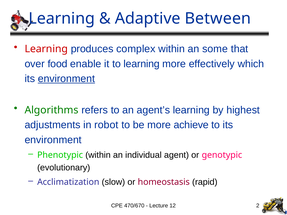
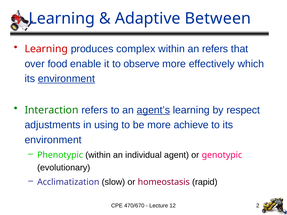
an some: some -> refers (215, 49)
to learning: learning -> observe (142, 64)
Algorithms: Algorithms -> Interaction (52, 110)
agent’s underline: none -> present (153, 110)
highest: highest -> respect (243, 110)
robot: robot -> using (106, 125)
